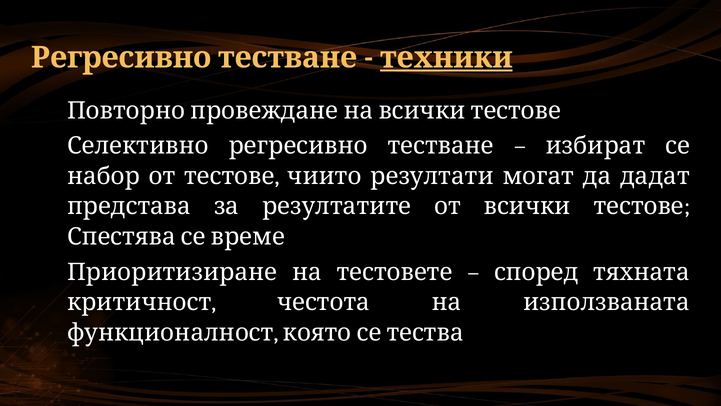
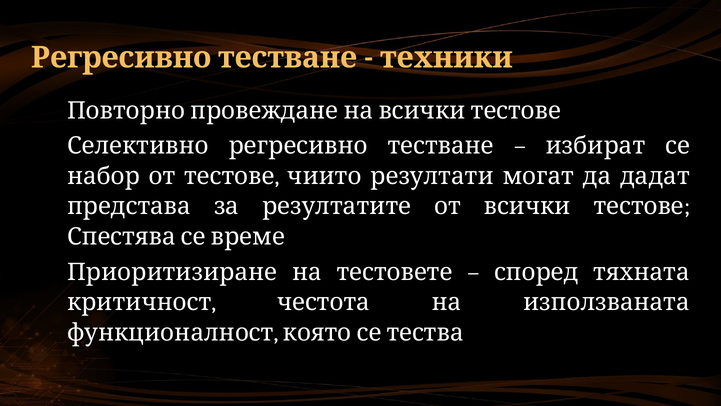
техники underline: present -> none (446, 57)
